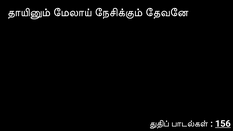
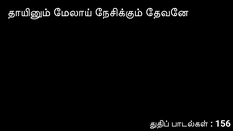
156 underline: present -> none (223, 124)
